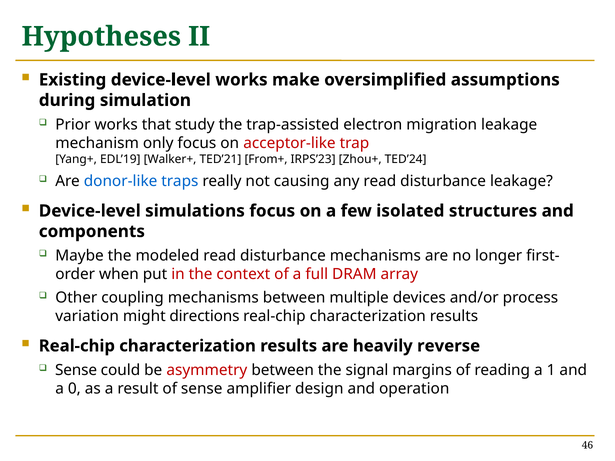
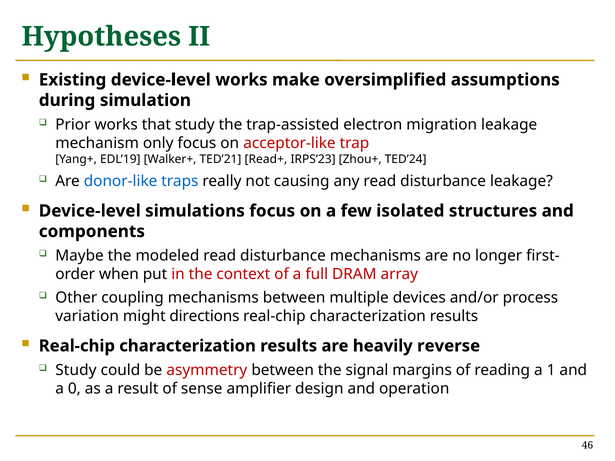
From+: From+ -> Read+ (266, 159)
Sense: Sense -> Study (76, 370)
